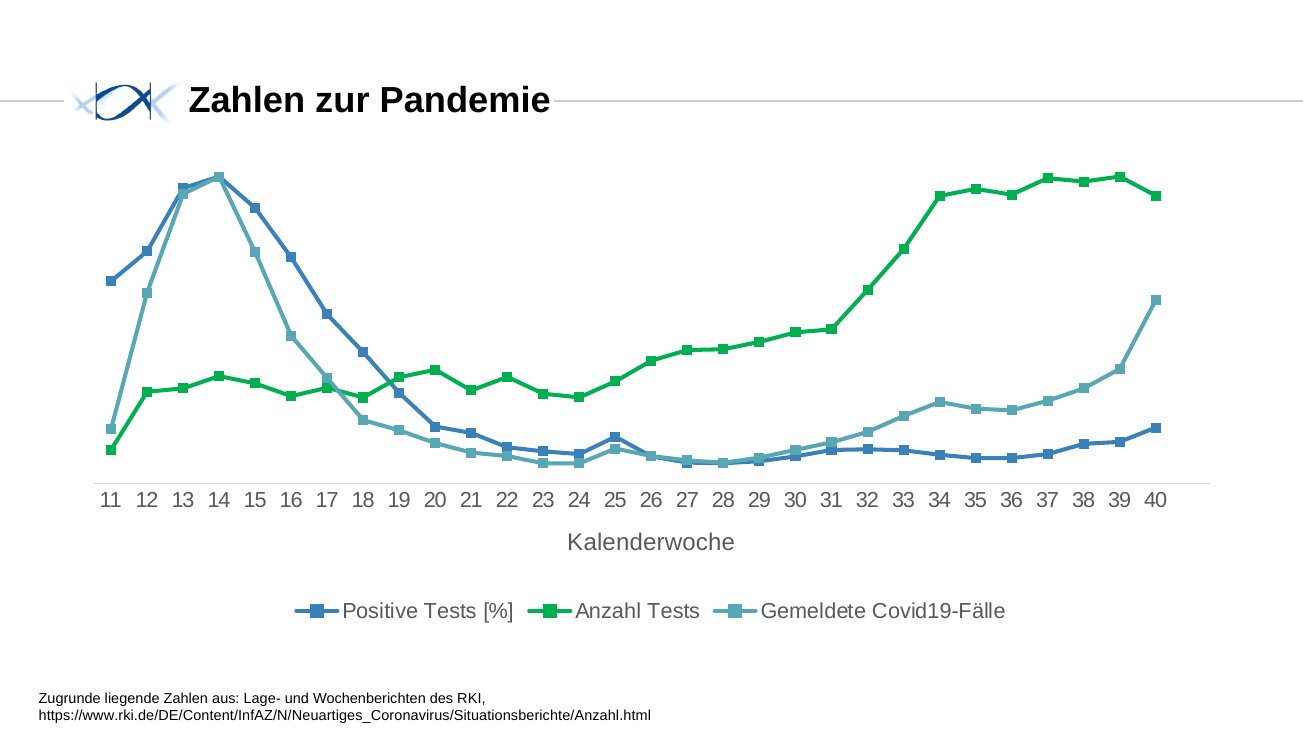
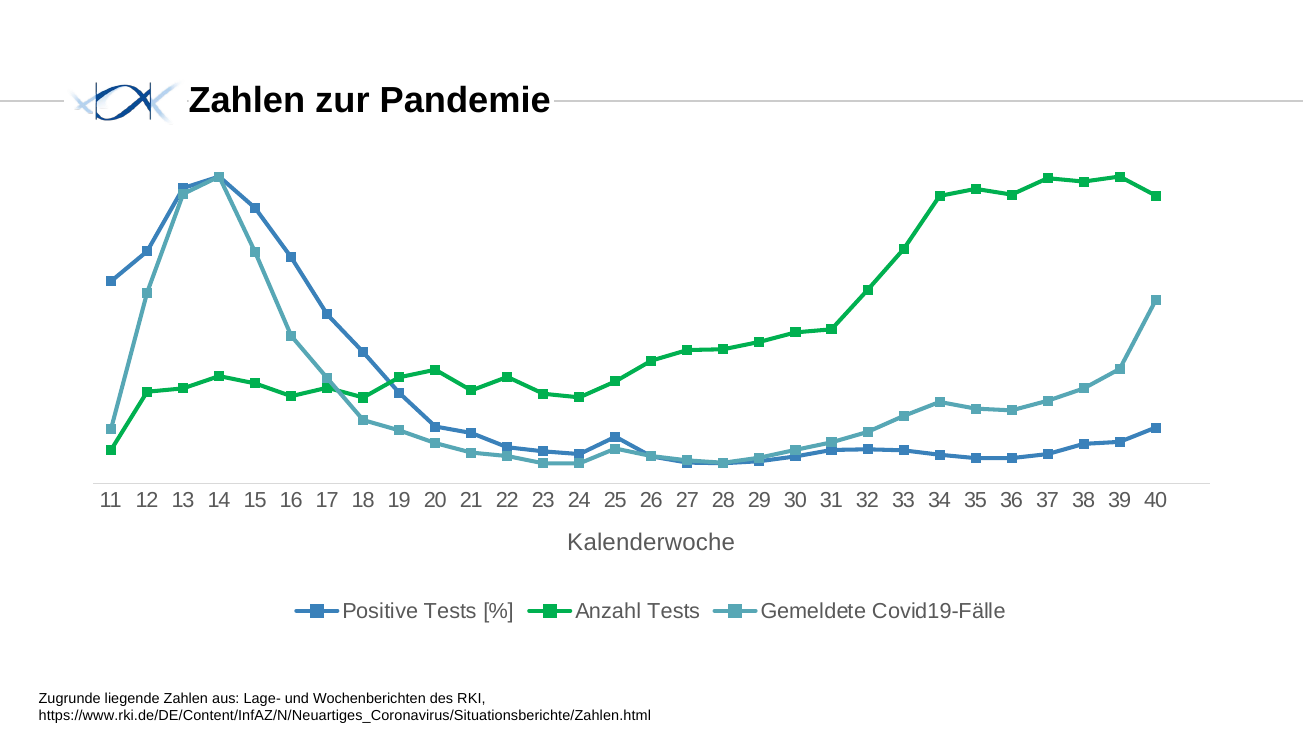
https://www.rki.de/DE/Content/InfAZ/N/Neuartiges_Coronavirus/Situationsberichte/Anzahl.html: https://www.rki.de/DE/Content/InfAZ/N/Neuartiges_Coronavirus/Situationsberichte/Anzahl.html -> https://www.rki.de/DE/Content/InfAZ/N/Neuartiges_Coronavirus/Situationsberichte/Zahlen.html (345, 716)
